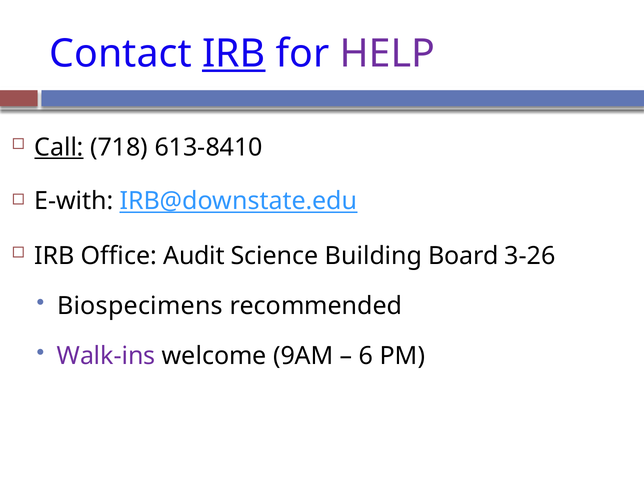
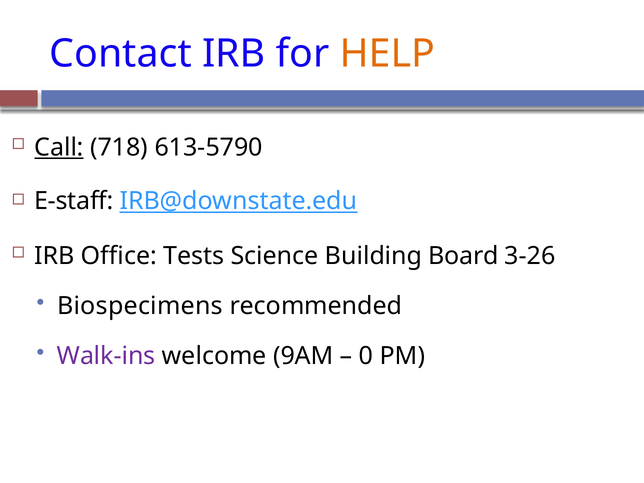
IRB underline: present -> none (234, 54)
HELP colour: purple -> orange (387, 54)
613-8410: 613-8410 -> 613-5790 (209, 148)
E-with: E-with -> E-staff (74, 201)
Audit: Audit -> Tests (194, 256)
6: 6 -> 0 (366, 356)
